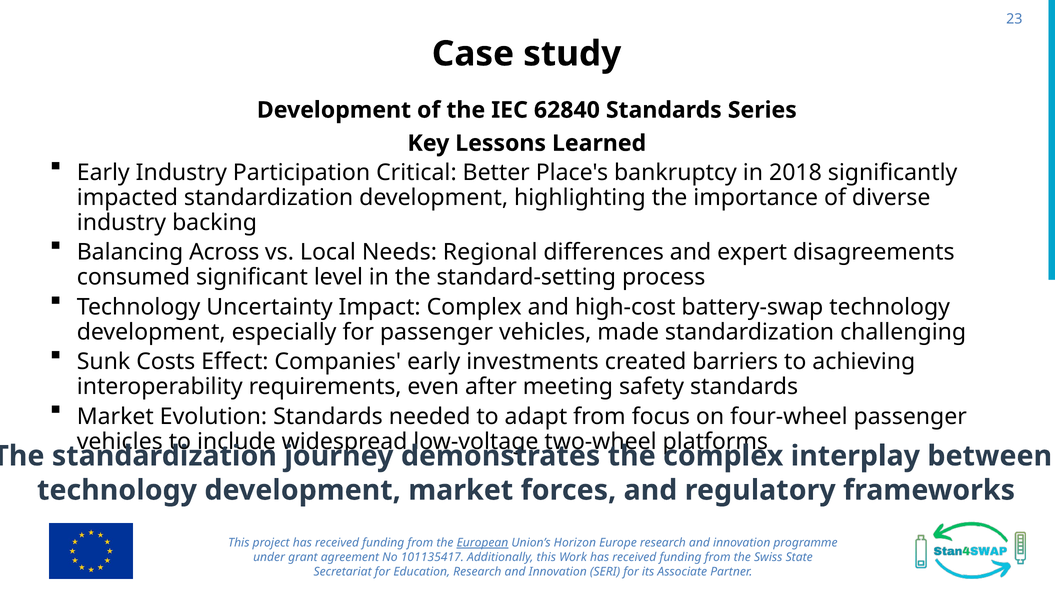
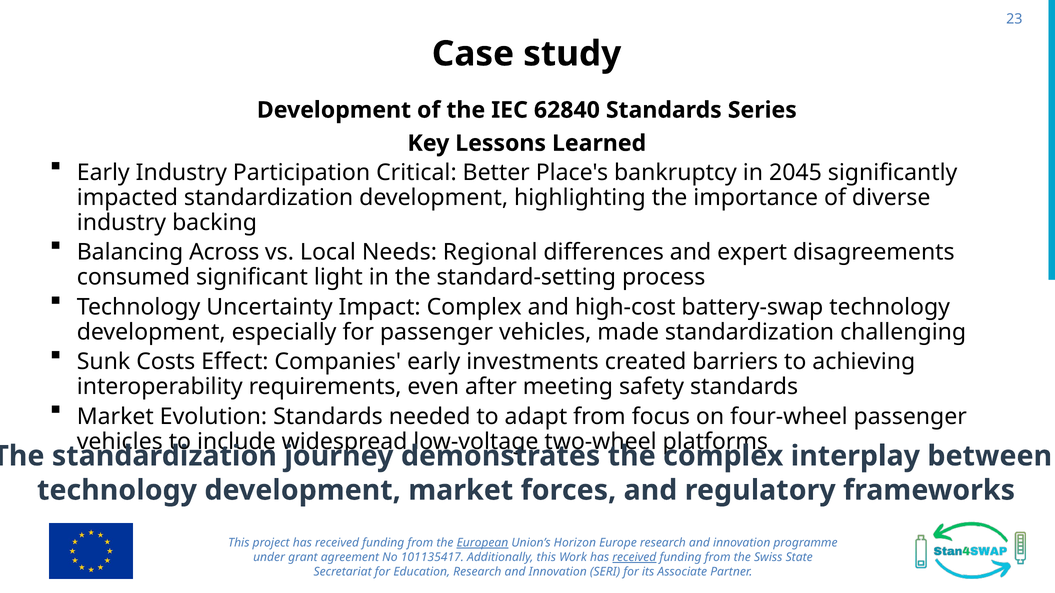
2018: 2018 -> 2045 (795, 173)
level: level -> light (338, 277)
received underline: none -> present (634, 558)
